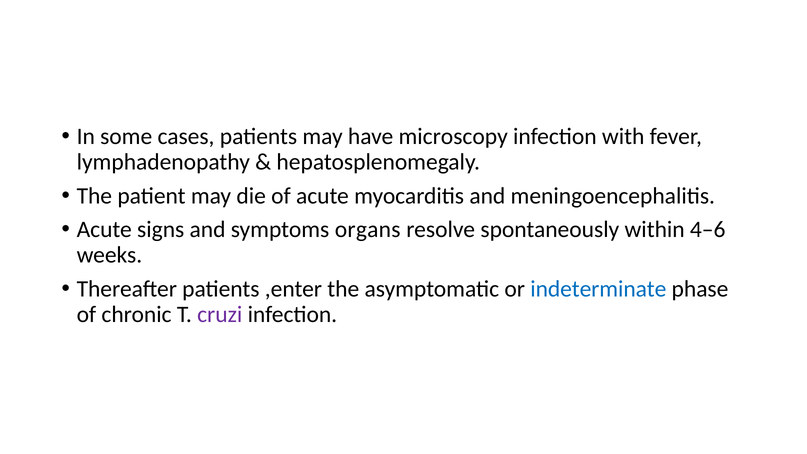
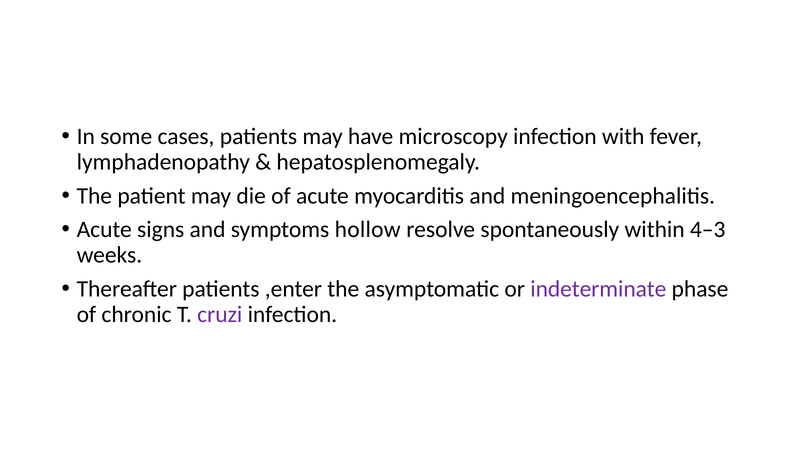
organs: organs -> hollow (368, 230)
4–6: 4–6 -> 4–3 (708, 230)
indeterminate colour: blue -> purple (598, 289)
